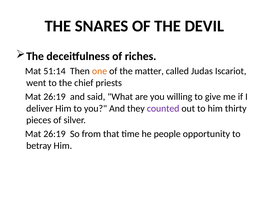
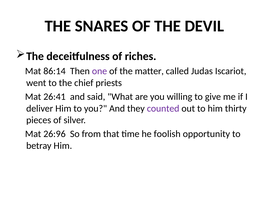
51:14: 51:14 -> 86:14 (54, 71)
one colour: orange -> purple (100, 71)
26:19: 26:19 -> 26:41 (54, 97)
26:19: 26:19 -> 26:96 (54, 134)
people: people -> foolish (167, 134)
